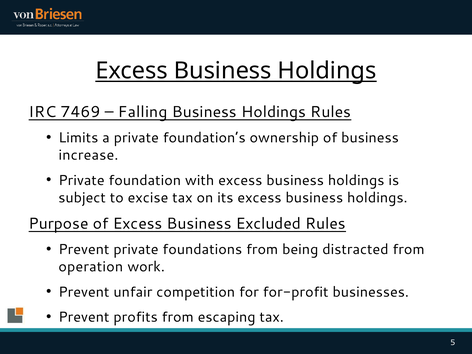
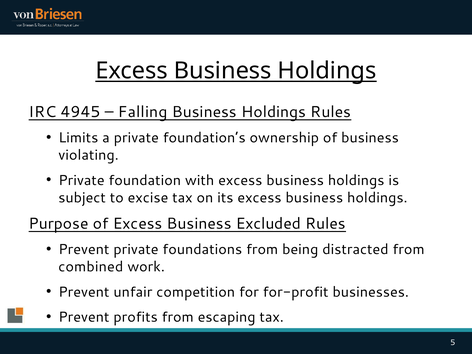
7469: 7469 -> 4945 (81, 112)
increase: increase -> violating (89, 155)
operation: operation -> combined (91, 267)
